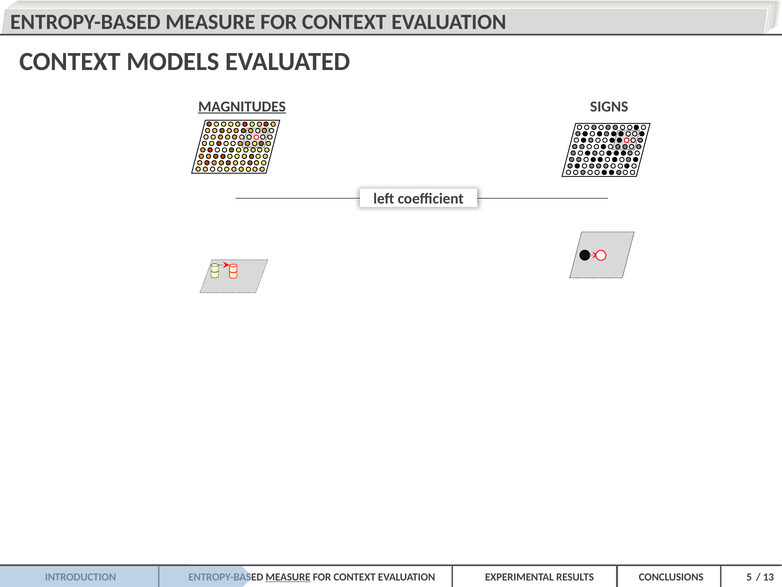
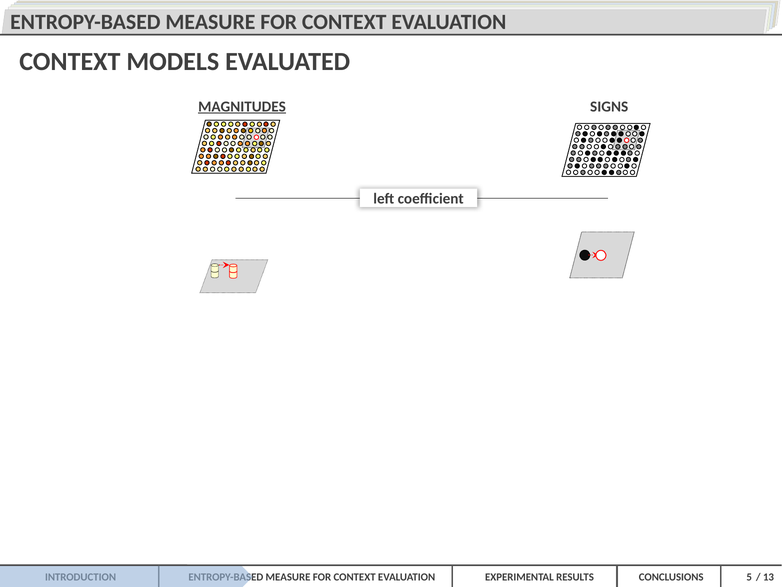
MEASURE underline: present -> none (288, 577)
